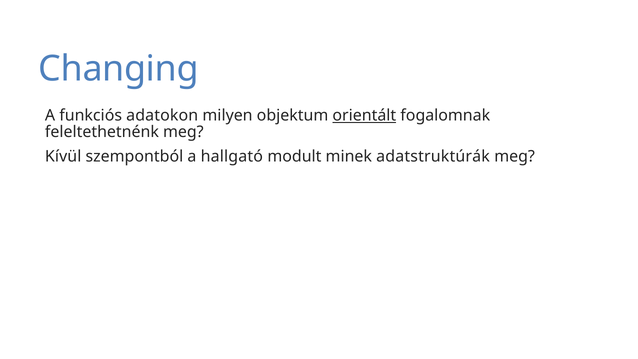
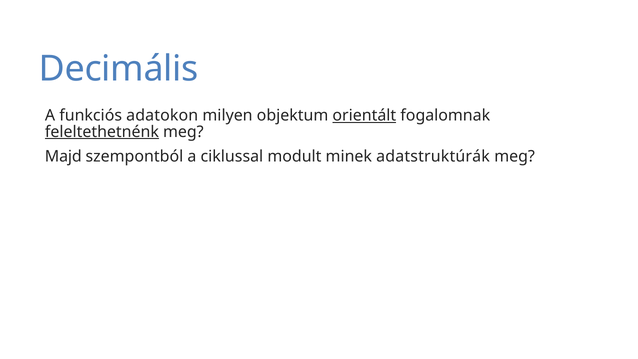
Changing: Changing -> Decimális (119, 69)
feleltethetnénk underline: none -> present (102, 132)
Kívül: Kívül -> Majd (63, 157)
hallgató: hallgató -> ciklussal (232, 157)
